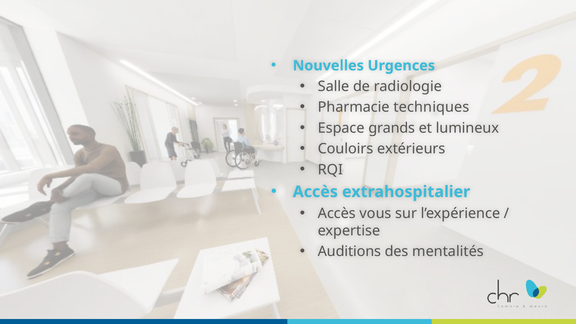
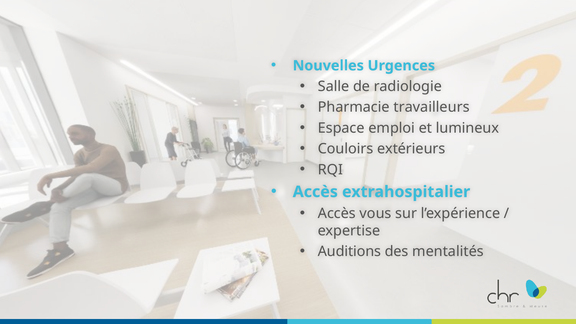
techniques: techniques -> travailleurs (432, 107)
grands: grands -> emploi (392, 128)
